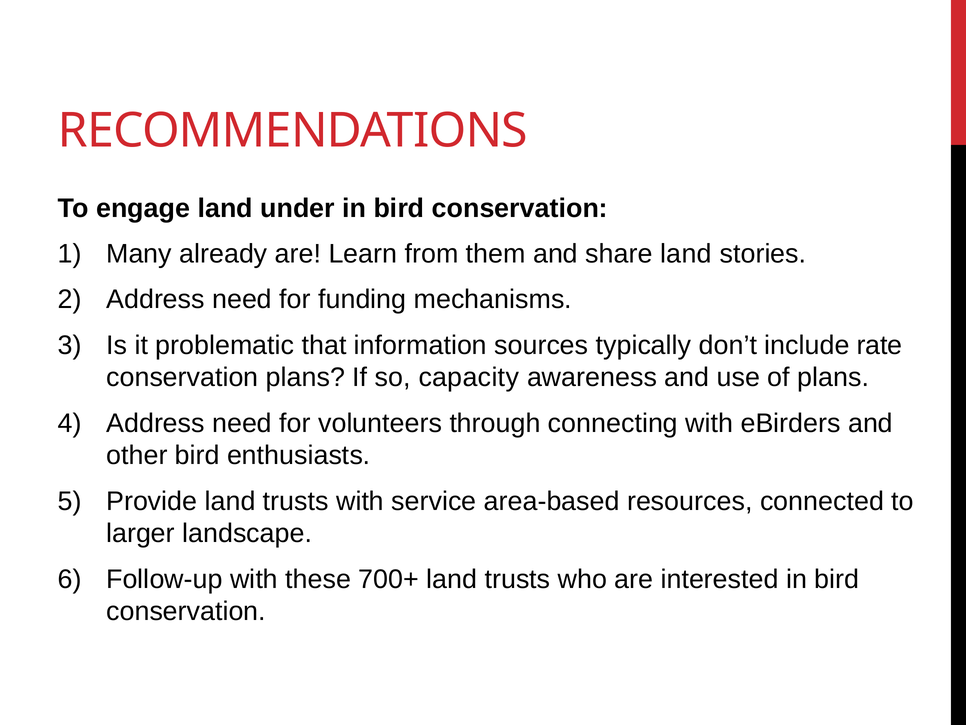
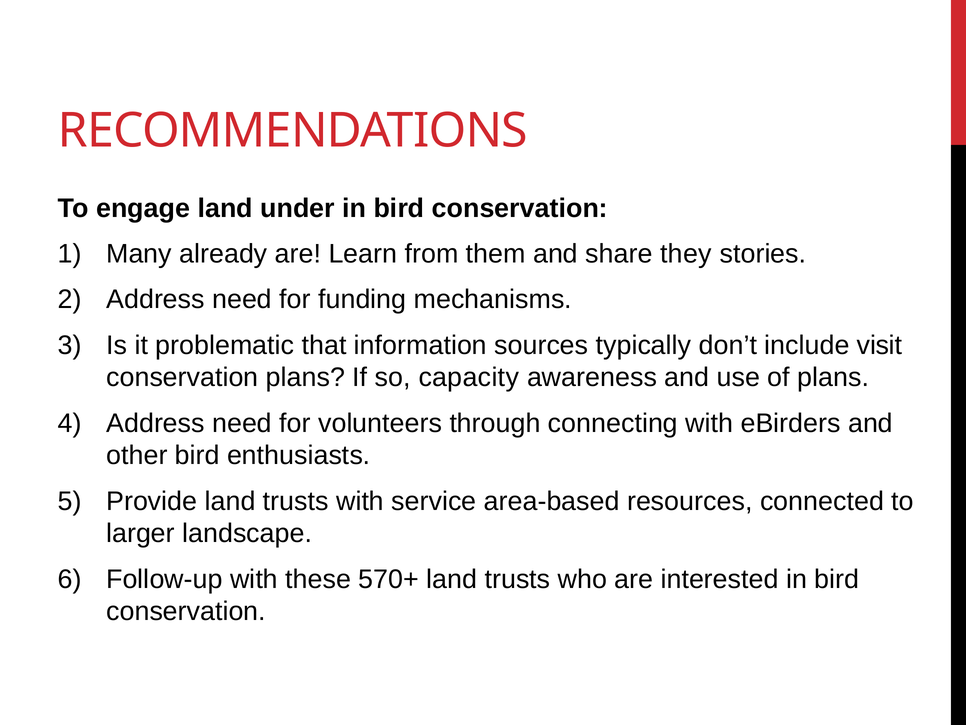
share land: land -> they (686, 254)
rate: rate -> visit (880, 345)
700+: 700+ -> 570+ (389, 579)
